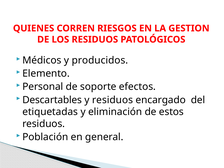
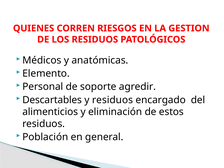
producidos: producidos -> anatómicas (100, 60)
efectos: efectos -> agredir (137, 87)
etiquetadas: etiquetadas -> alimenticios (50, 112)
